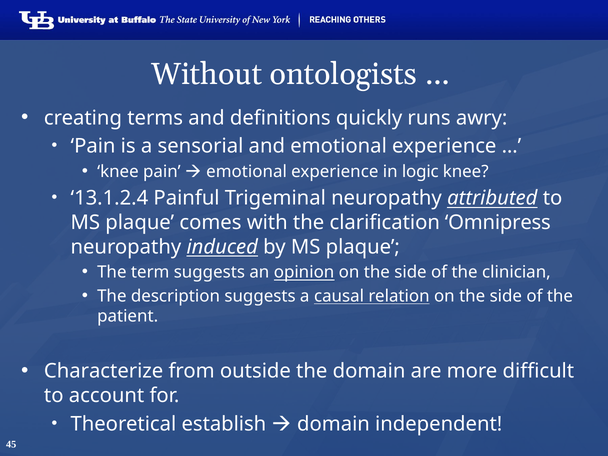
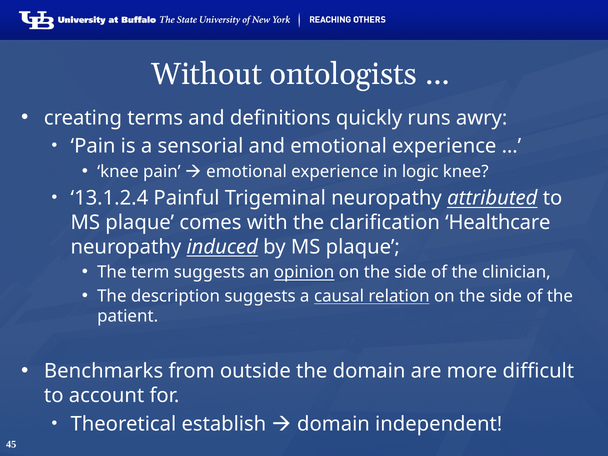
Omnipress: Omnipress -> Healthcare (498, 223)
Characterize: Characterize -> Benchmarks (104, 371)
